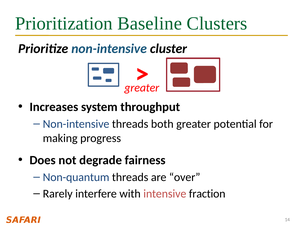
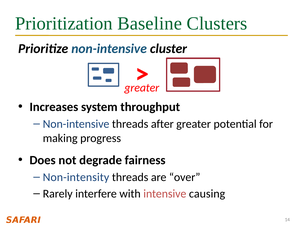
both: both -> after (162, 124)
Non-quantum: Non-quantum -> Non-intensity (76, 177)
fraction: fraction -> causing (207, 193)
